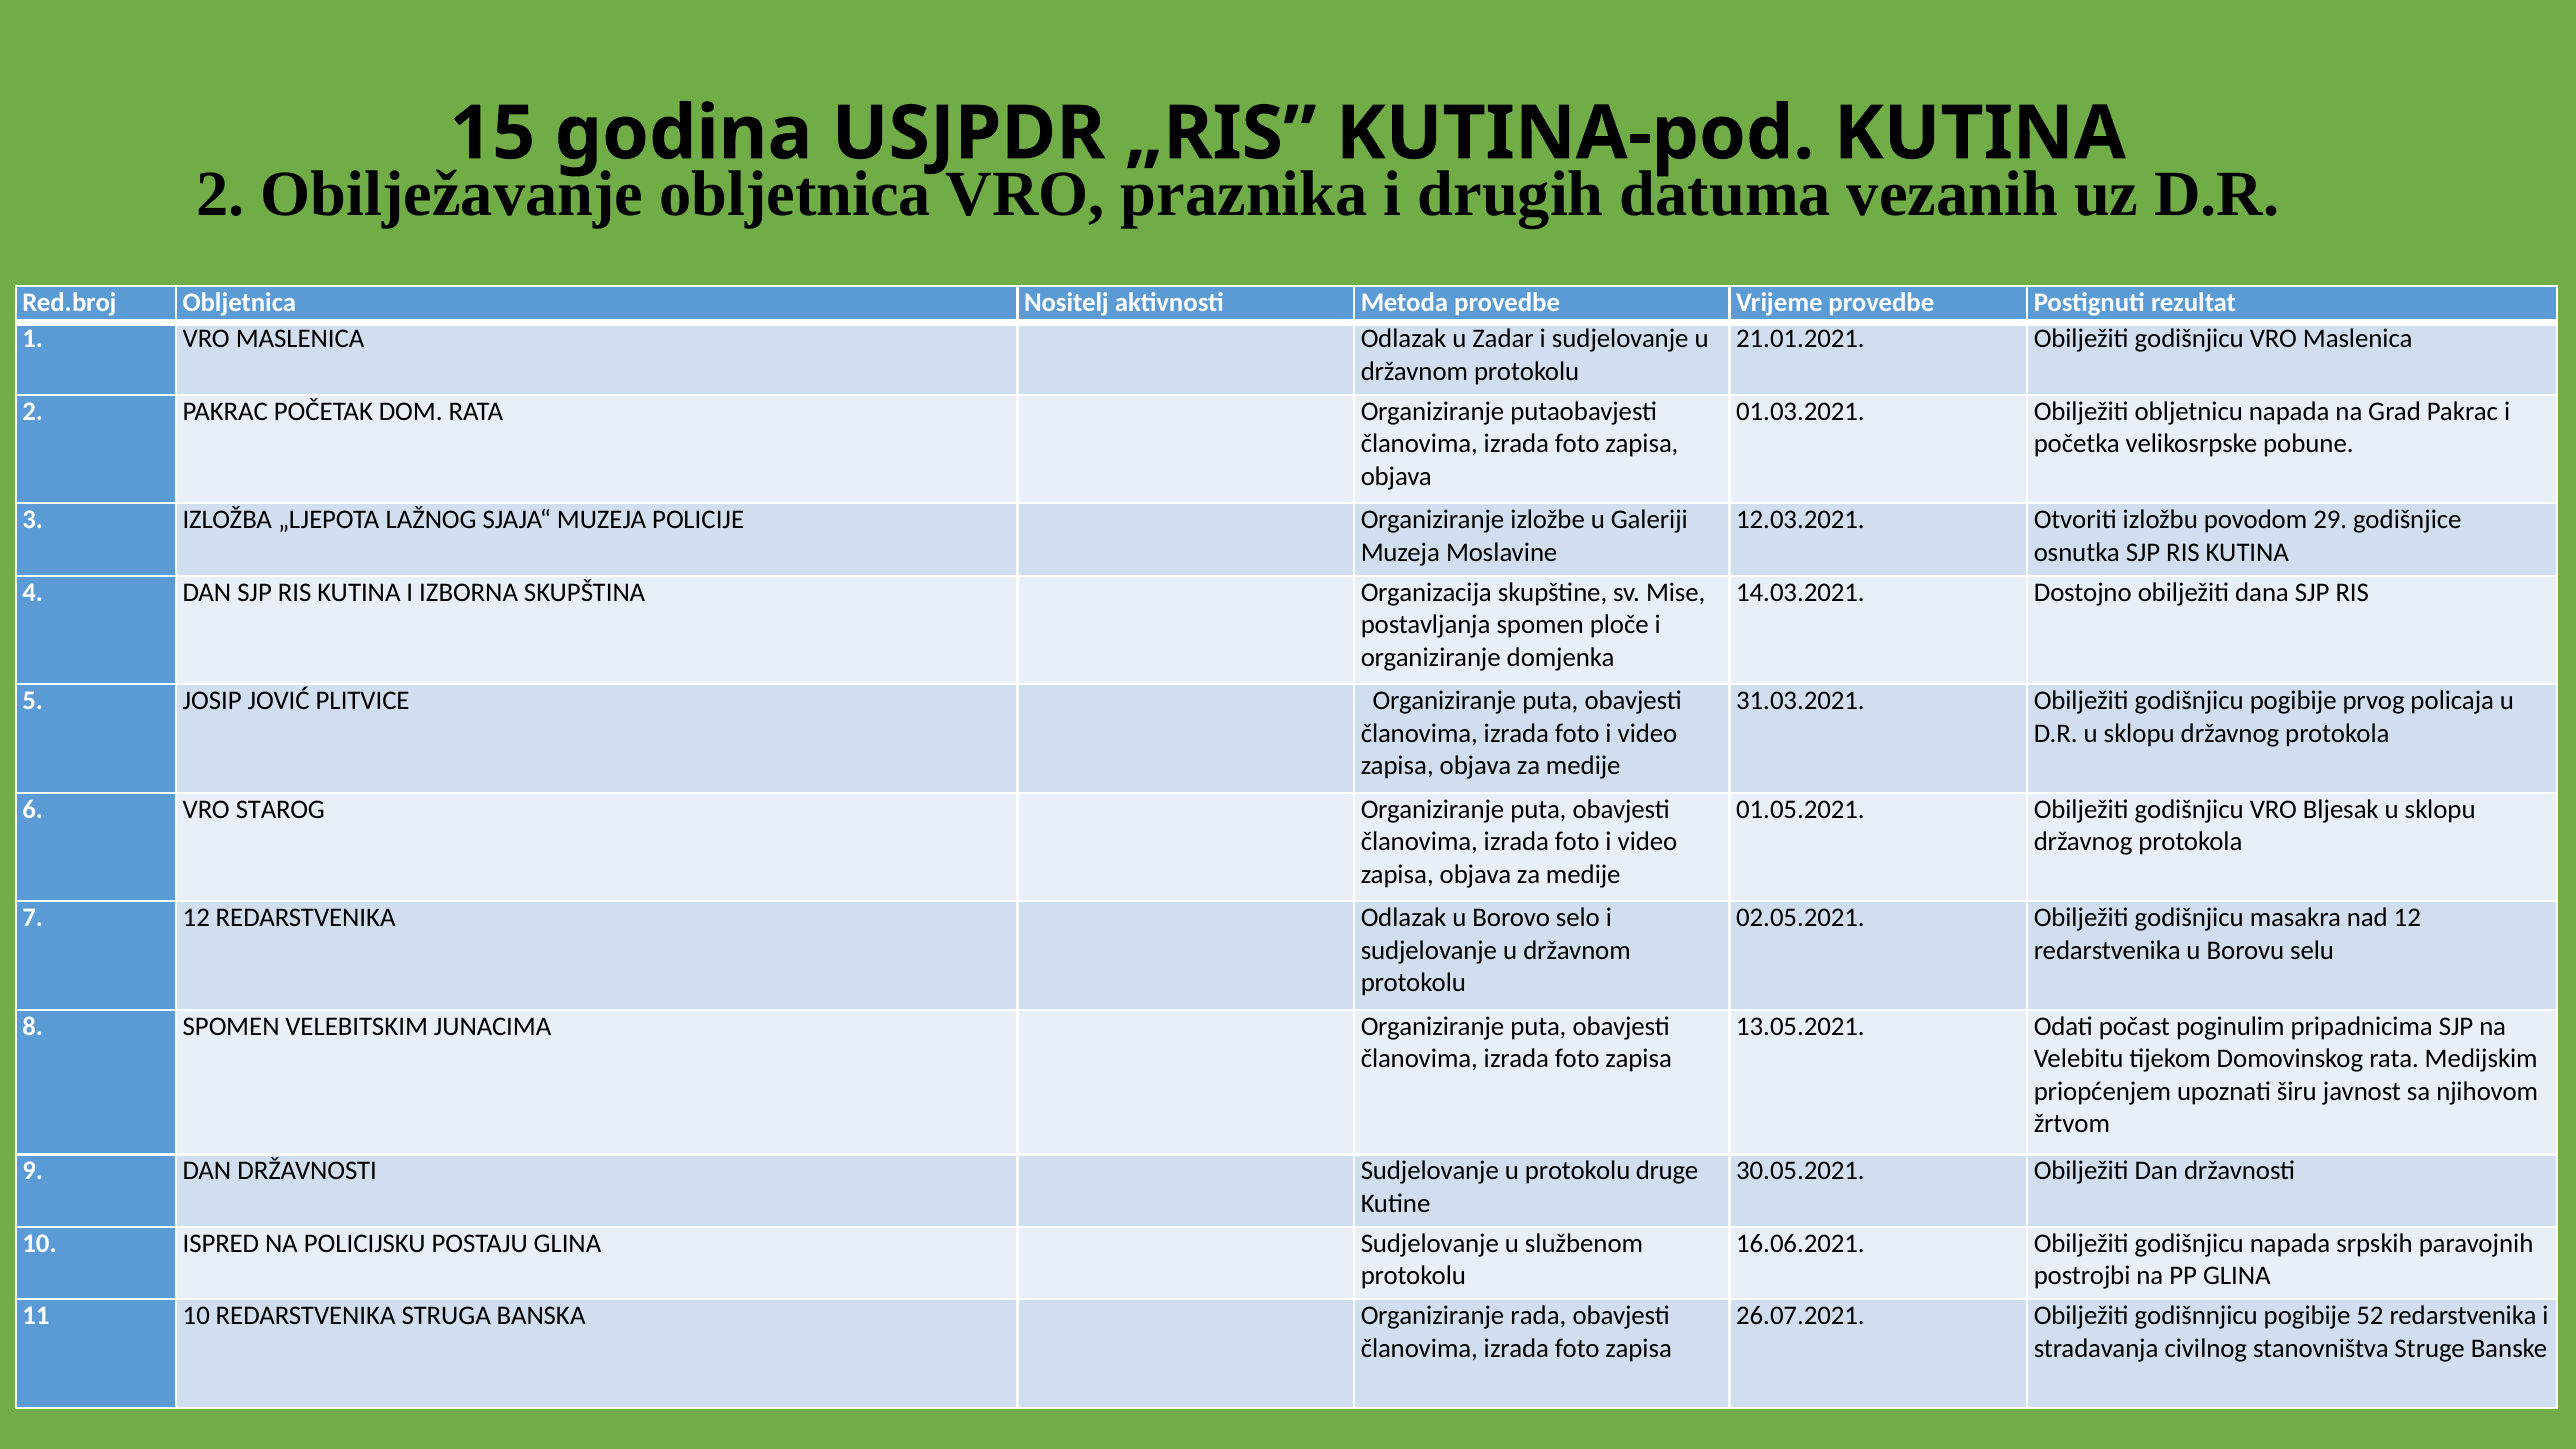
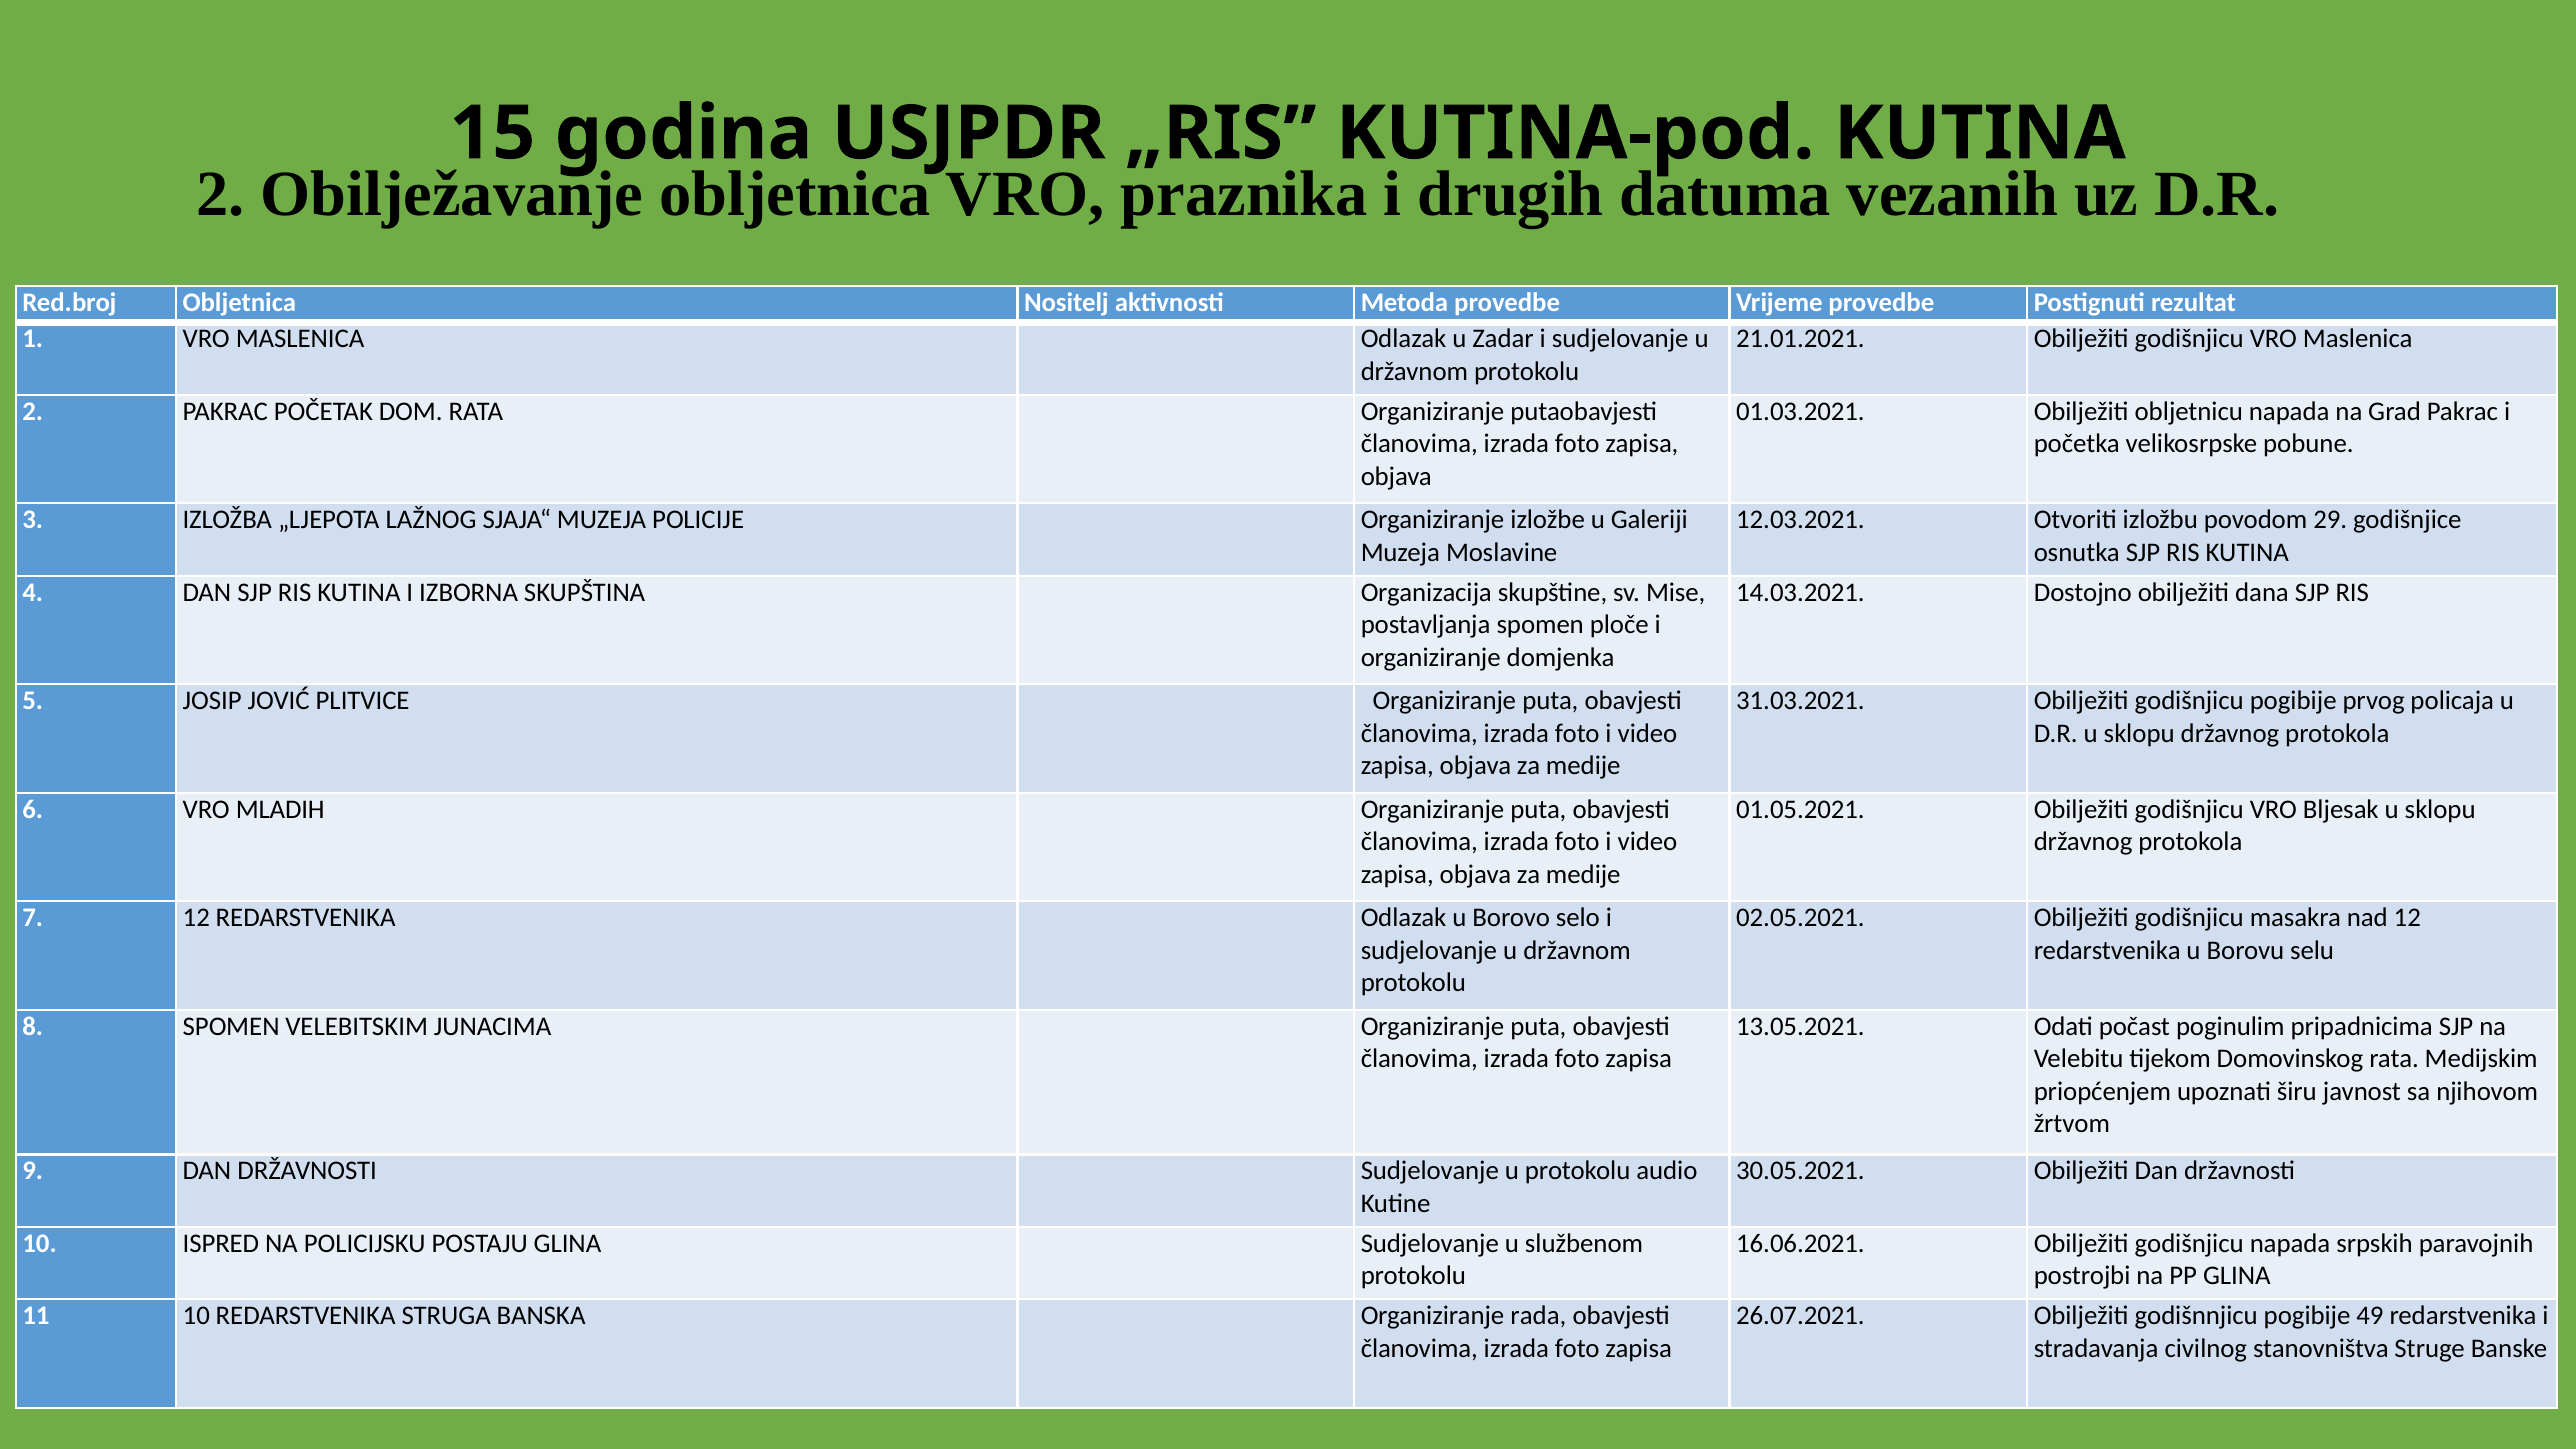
STAROG: STAROG -> MLADIH (280, 809)
druge: druge -> audio (1667, 1171)
52: 52 -> 49 (2370, 1316)
